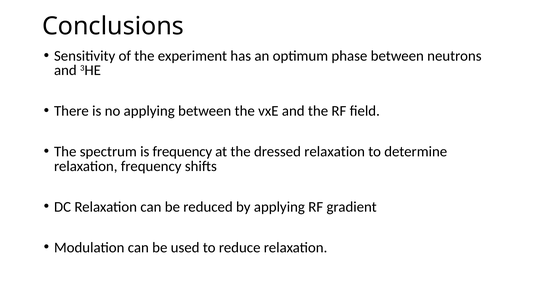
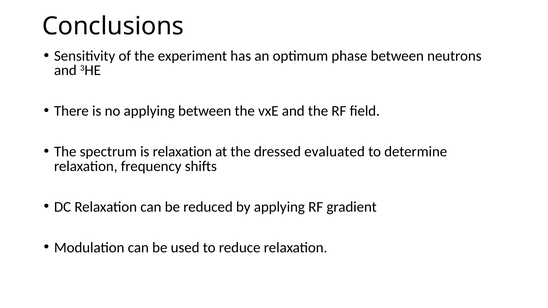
is frequency: frequency -> relaxation (182, 152)
dressed relaxation: relaxation -> evaluated (335, 152)
